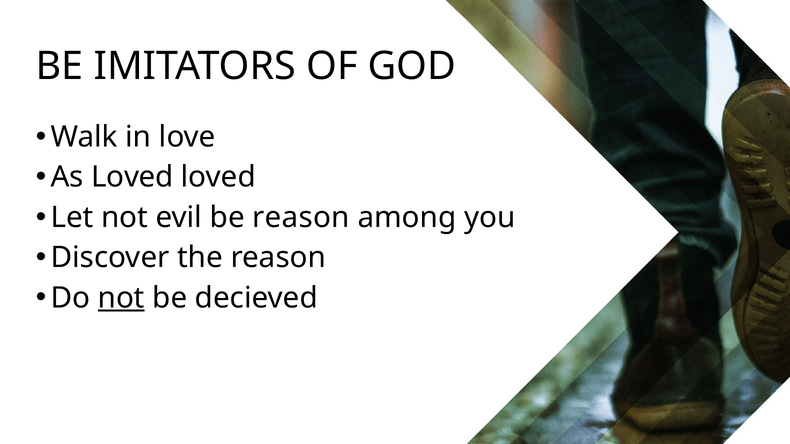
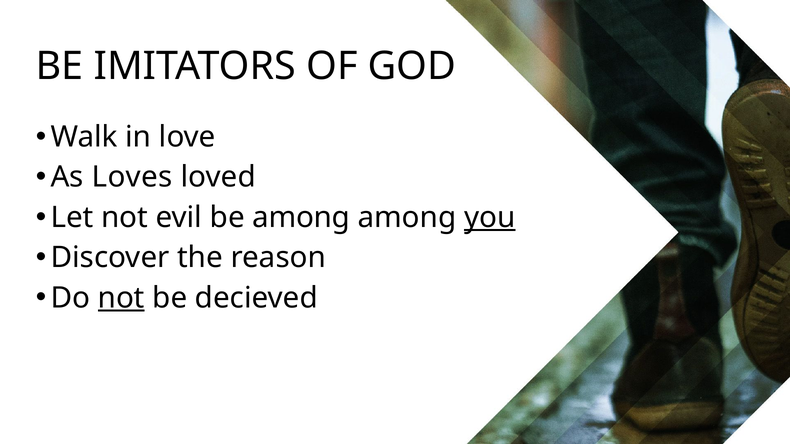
As Loved: Loved -> Loves (132, 177)
be reason: reason -> among (301, 218)
you underline: none -> present (490, 218)
